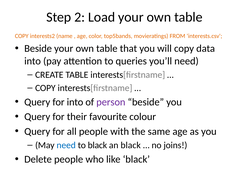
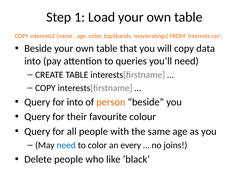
2: 2 -> 1 (80, 17)
person colour: purple -> orange (111, 102)
to black: black -> color (97, 145)
an black: black -> every (131, 145)
